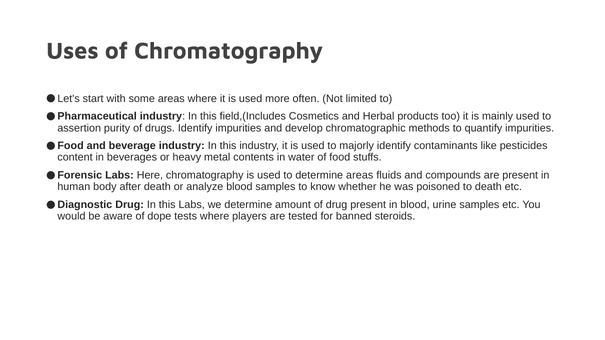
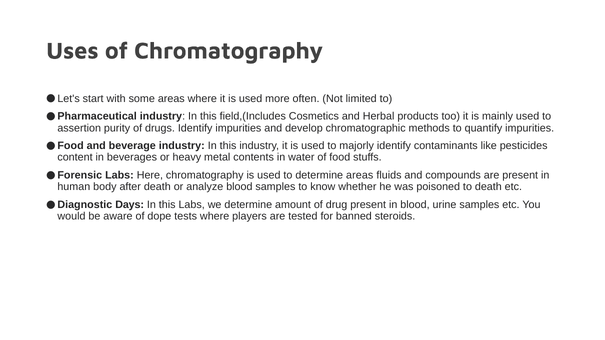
Drug: Drug -> Days (130, 205)
